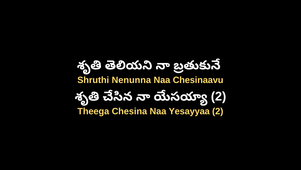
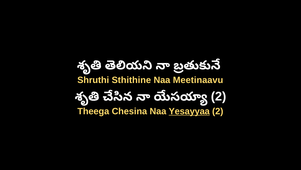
Nenunna: Nenunna -> Sthithine (131, 80)
Chesinaavu: Chesinaavu -> Meetinaavu (198, 80)
Yesayyaa underline: none -> present (189, 111)
